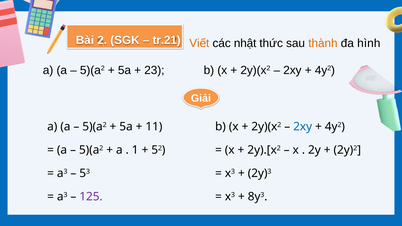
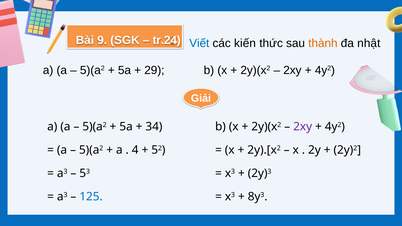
2: 2 -> 9 (102, 40)
tr.21: tr.21 -> tr.24 (167, 40)
Viết colour: orange -> blue (199, 43)
nhật: nhật -> kiến (245, 43)
hình: hình -> nhật (369, 43)
23: 23 -> 29 (154, 70)
11: 11 -> 34 (154, 127)
2xy colour: blue -> purple (303, 127)
1: 1 -> 4 (135, 150)
125 colour: purple -> blue (91, 197)
